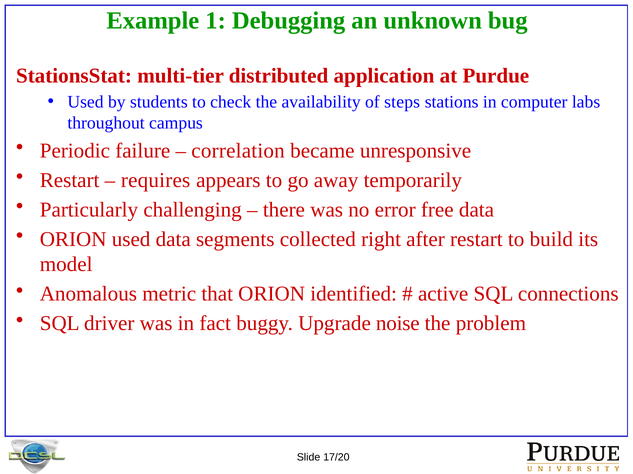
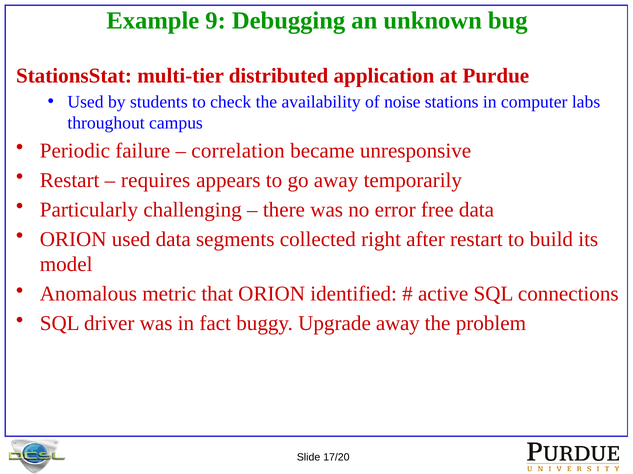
1: 1 -> 9 (216, 20)
steps: steps -> noise (402, 102)
Upgrade noise: noise -> away (398, 324)
